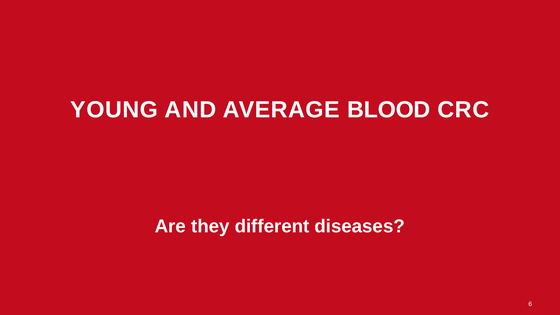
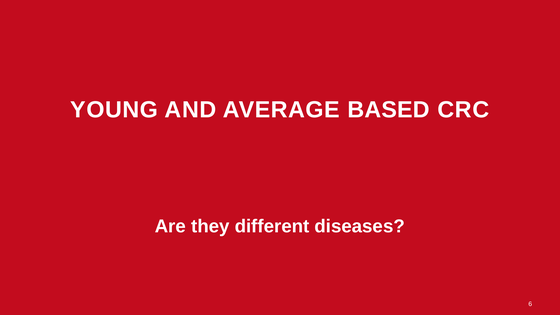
BLOOD: BLOOD -> BASED (389, 110)
